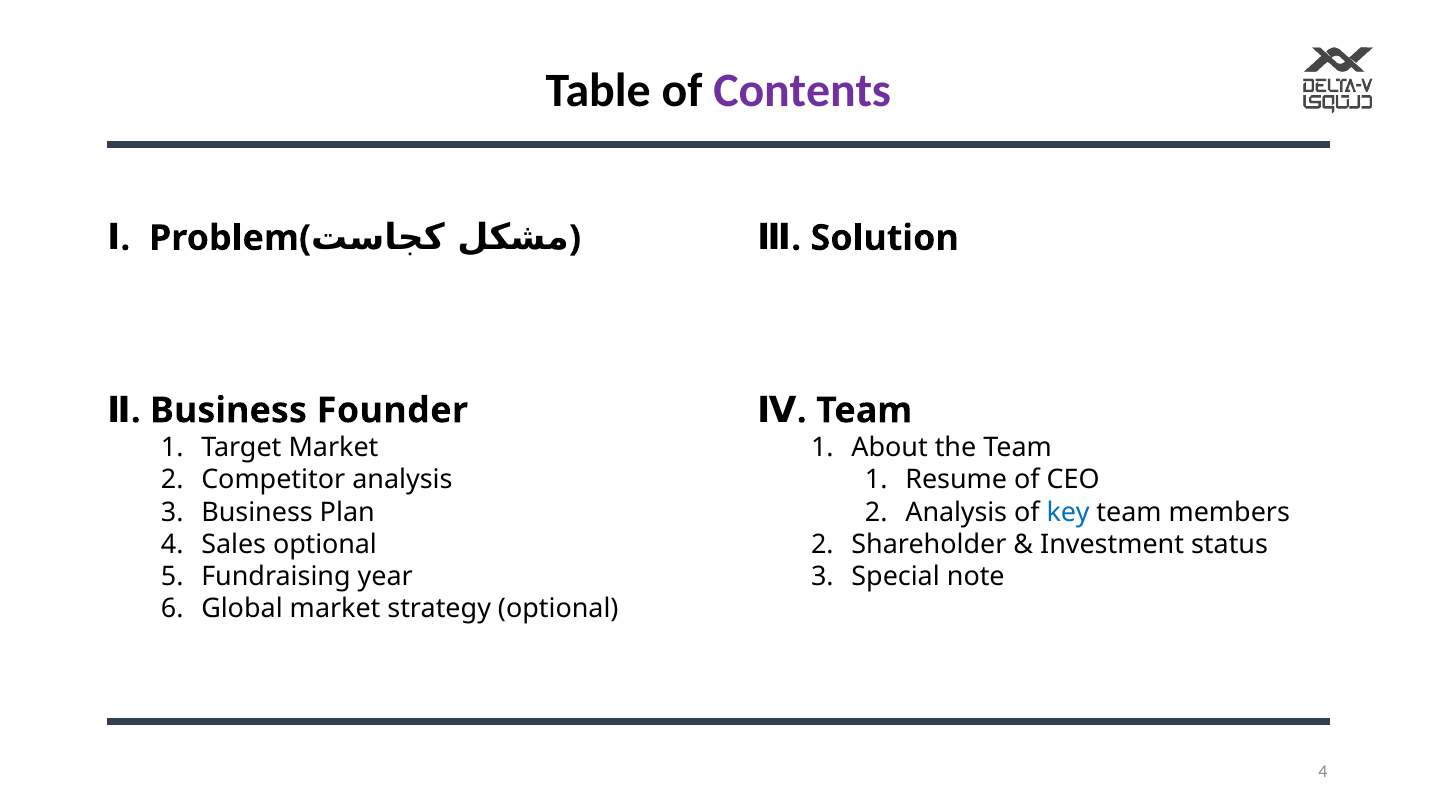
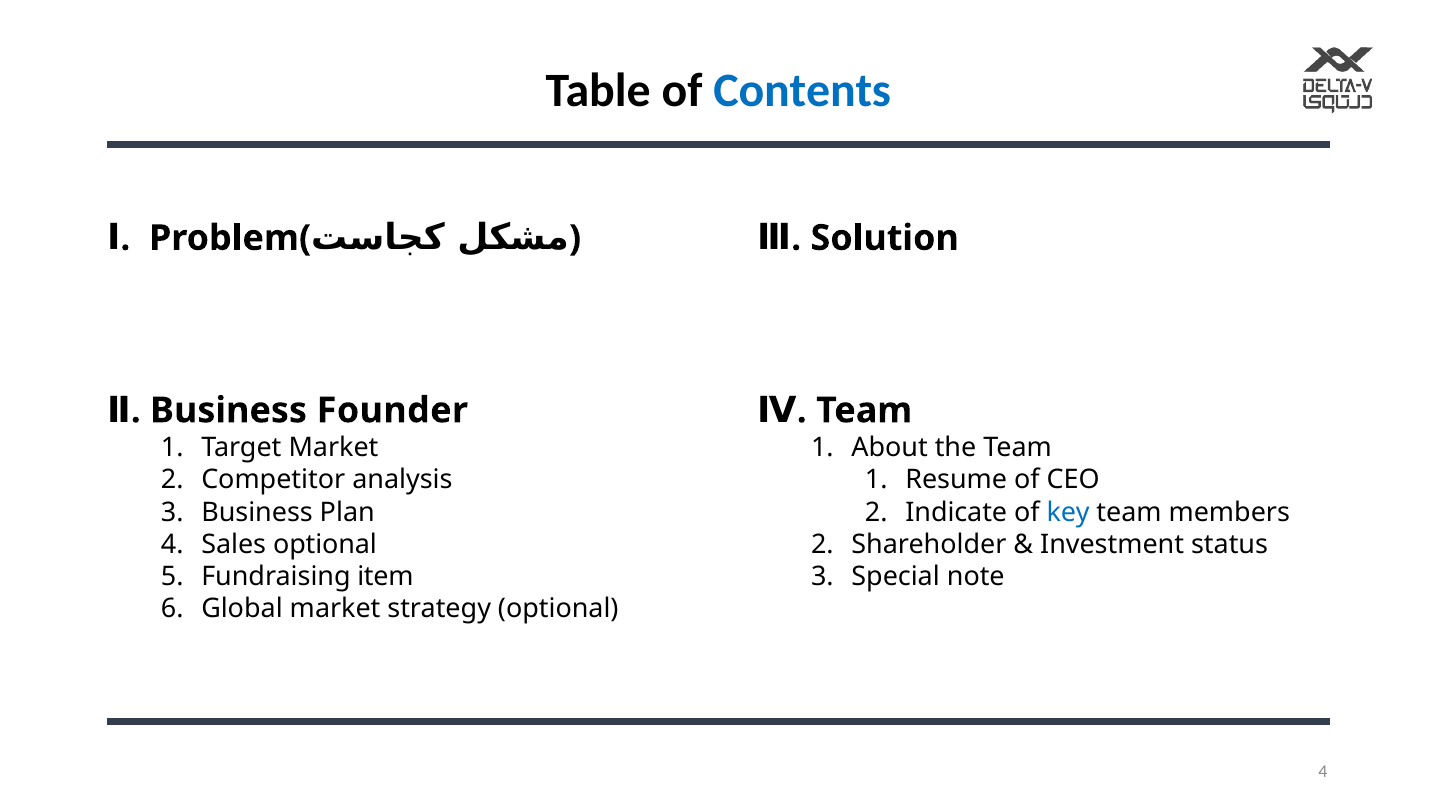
Contents colour: purple -> blue (802, 90)
Analysis: Analysis -> Indicate (956, 512)
year: year -> item (385, 577)
